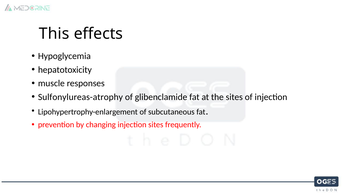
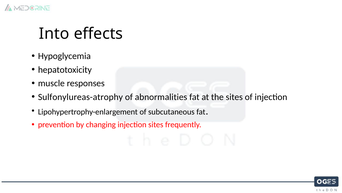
This: This -> Into (54, 33)
glibenclamide: glibenclamide -> abnormalities (161, 97)
